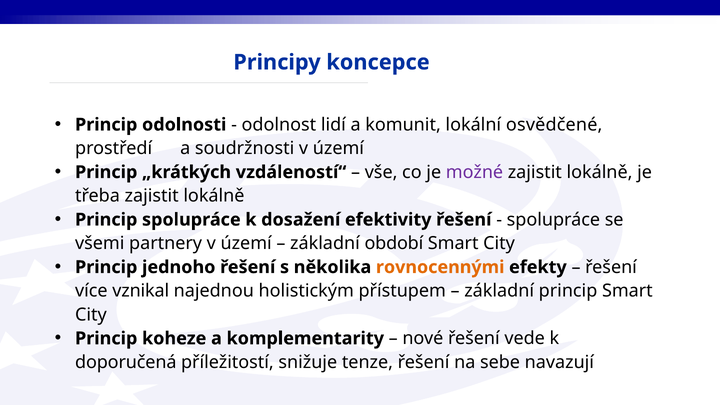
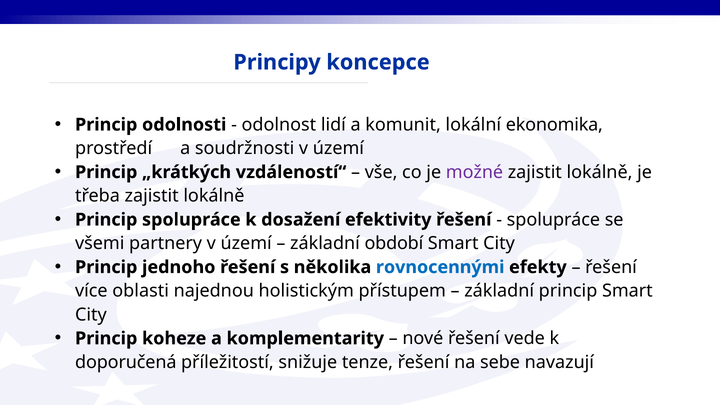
osvědčené: osvědčené -> ekonomika (554, 125)
rovnocennými colour: orange -> blue (440, 267)
vznikal: vznikal -> oblasti (141, 291)
